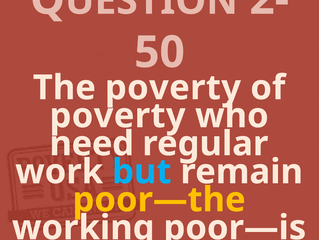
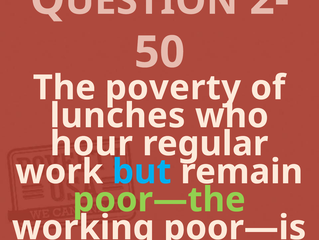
poverty: poverty -> lunches (118, 115)
need: need -> hour (91, 143)
poor—the colour: yellow -> light green (159, 199)
